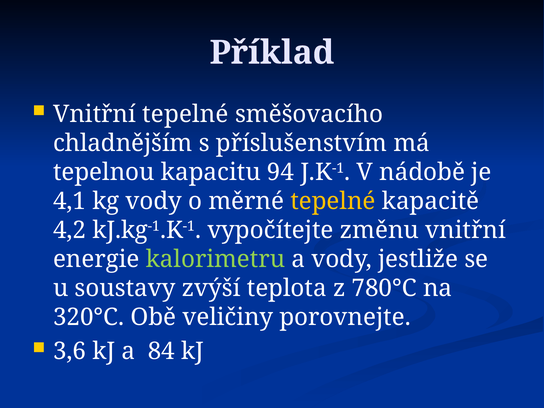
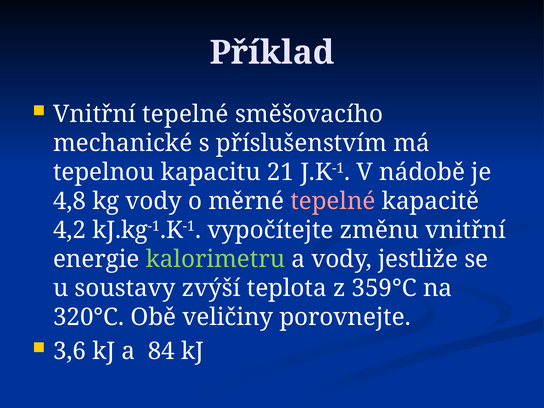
chladnějším: chladnějším -> mechanické (123, 143)
94: 94 -> 21 (281, 172)
4,1: 4,1 -> 4,8 (70, 201)
tepelné colour: yellow -> pink (333, 201)
780°C: 780°C -> 359°C (384, 288)
